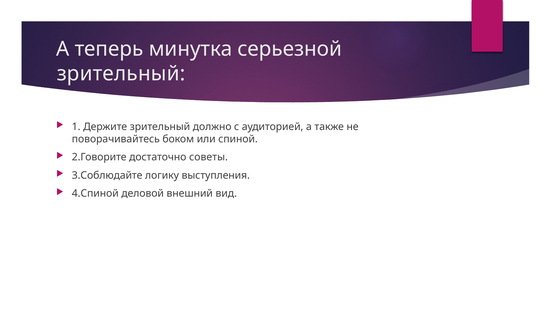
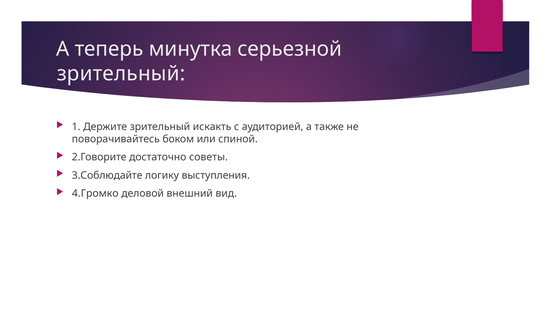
должно: должно -> искакть (212, 127)
4.Спиной: 4.Спиной -> 4.Громко (95, 193)
